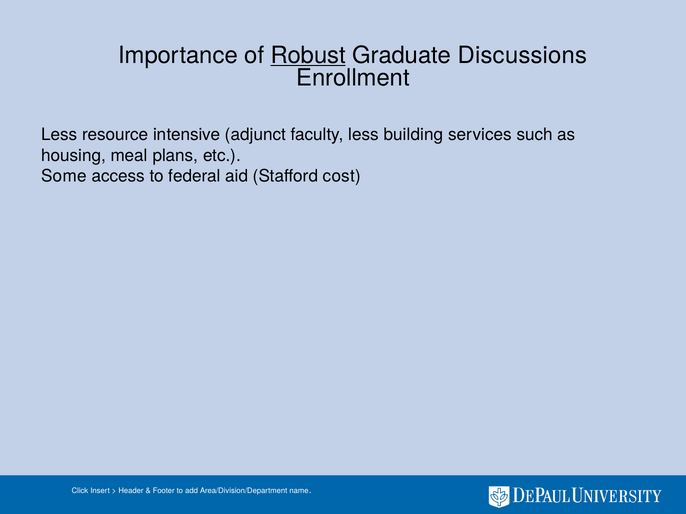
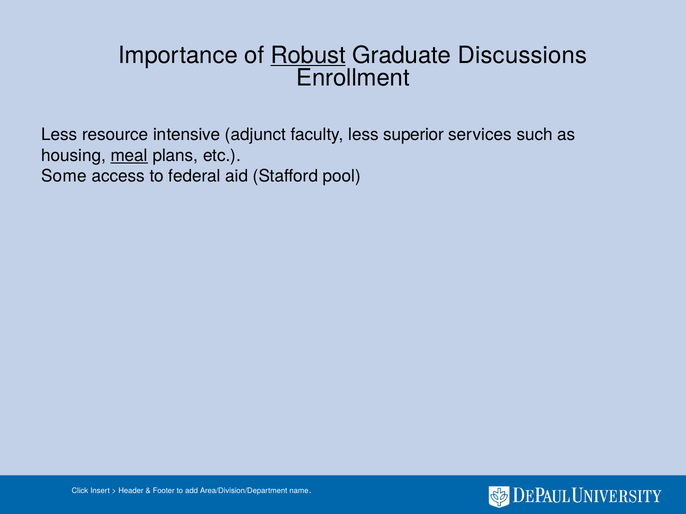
building: building -> superior (414, 135)
meal underline: none -> present (129, 156)
cost: cost -> pool (342, 176)
